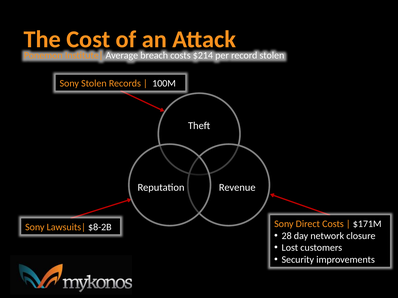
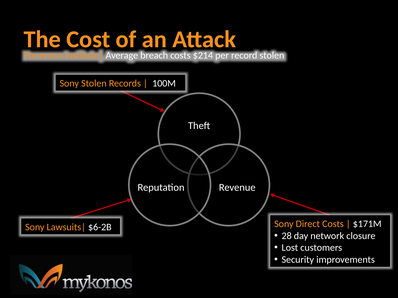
$8-2B: $8-2B -> $6-2B (100, 227)
